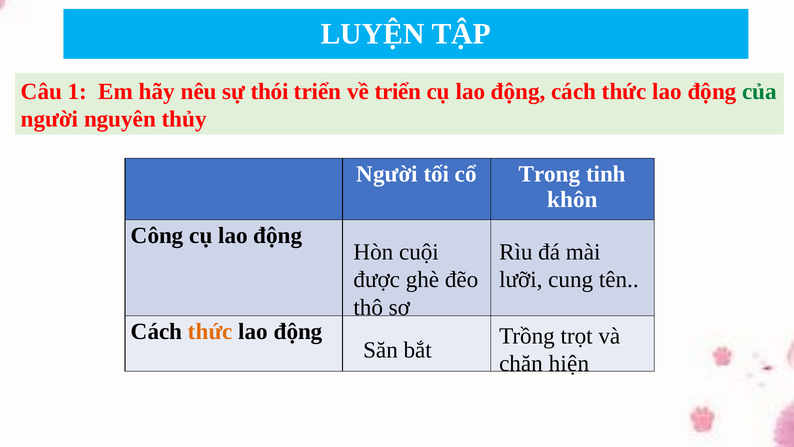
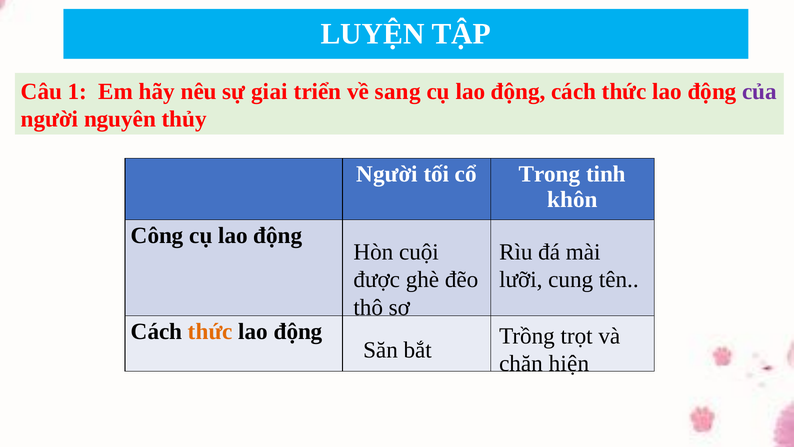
thói: thói -> giai (269, 91)
về triển: triển -> sang (398, 91)
của colour: green -> purple (760, 91)
